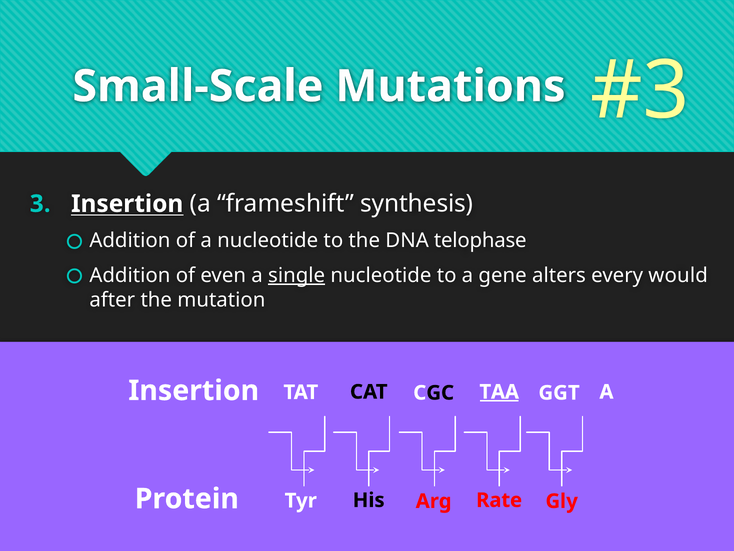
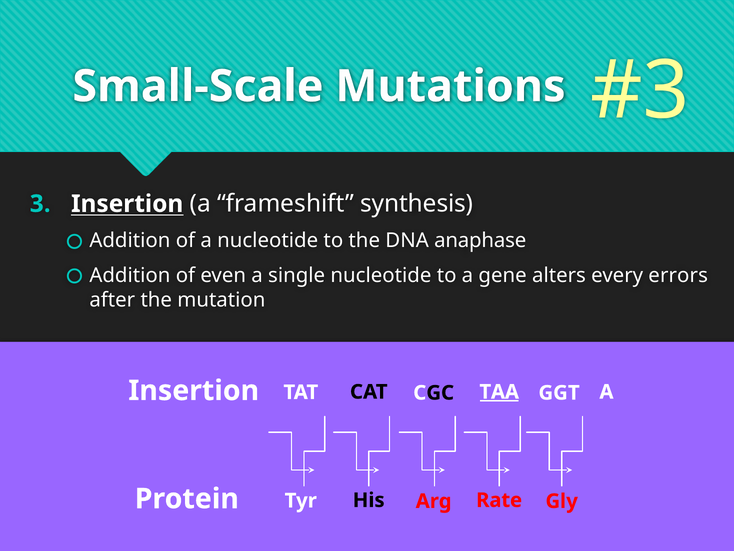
telophase: telophase -> anaphase (480, 240)
single underline: present -> none (297, 275)
would: would -> errors (678, 275)
